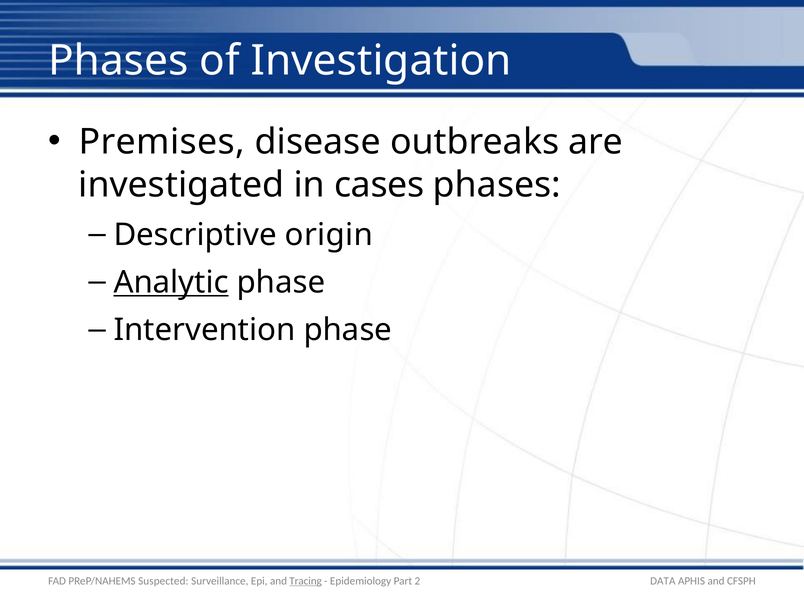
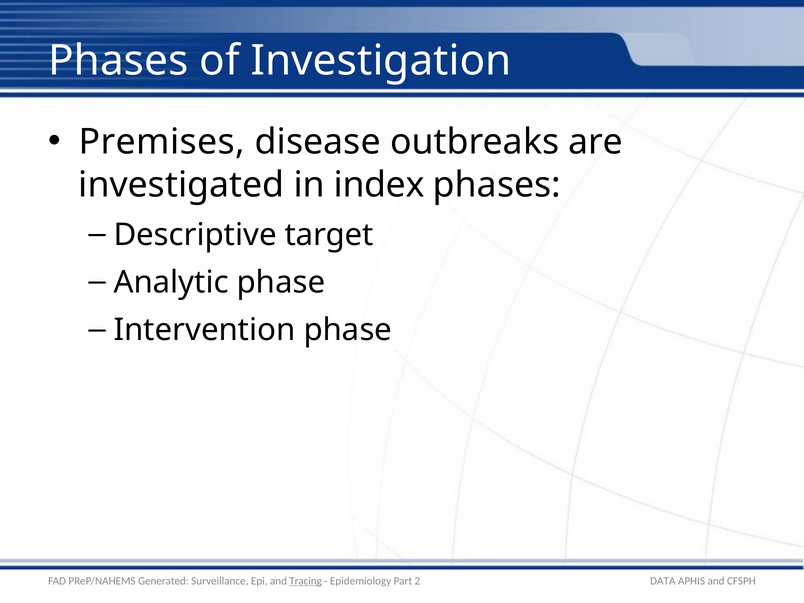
cases: cases -> index (379, 185)
origin: origin -> target (329, 235)
Analytic underline: present -> none (171, 282)
Suspected: Suspected -> Generated (163, 581)
